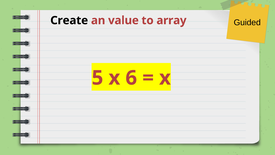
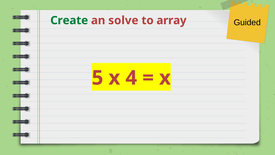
Create colour: black -> green (69, 20)
value: value -> solve (123, 20)
6: 6 -> 4 (131, 78)
